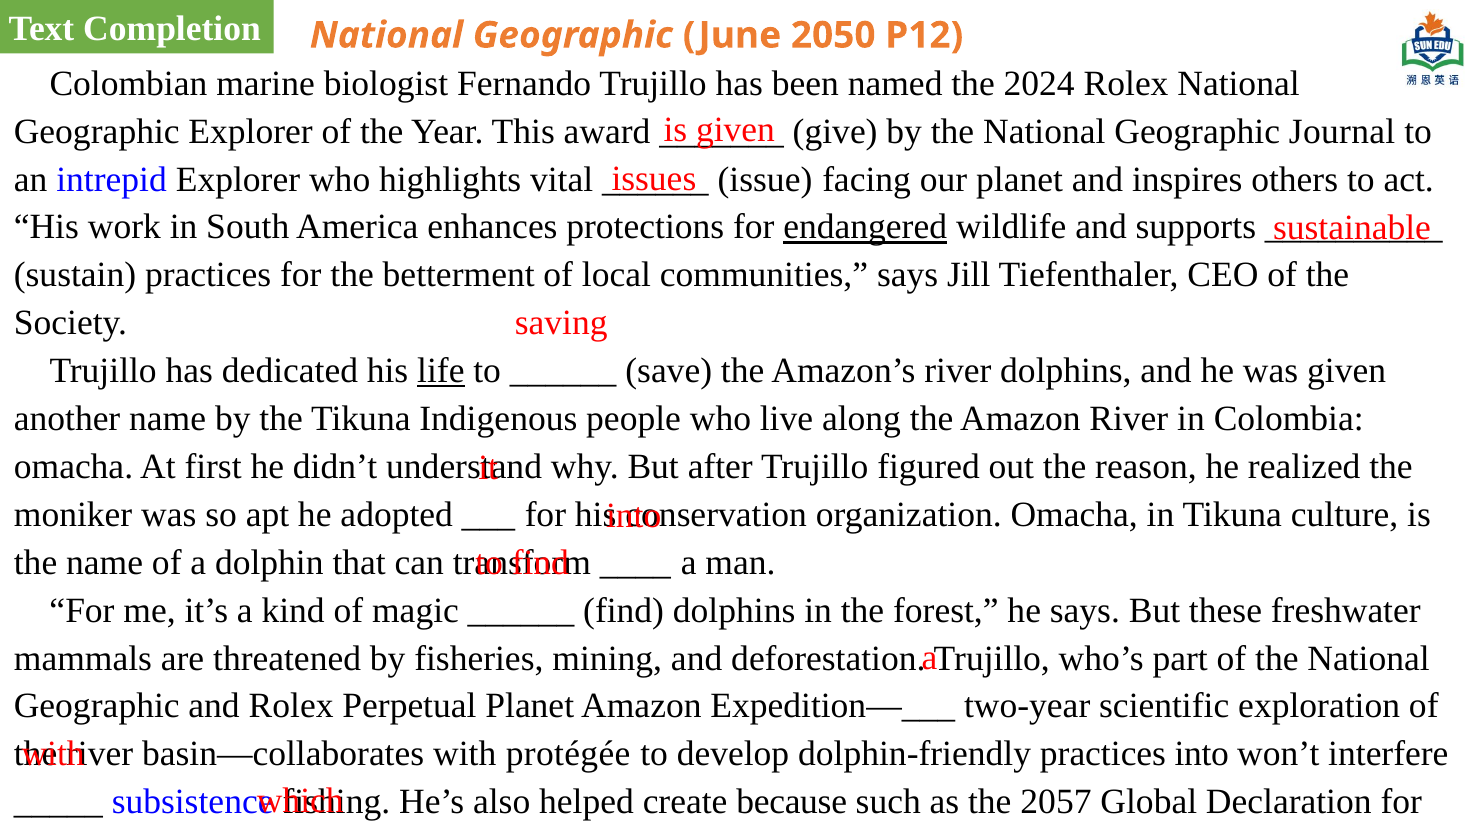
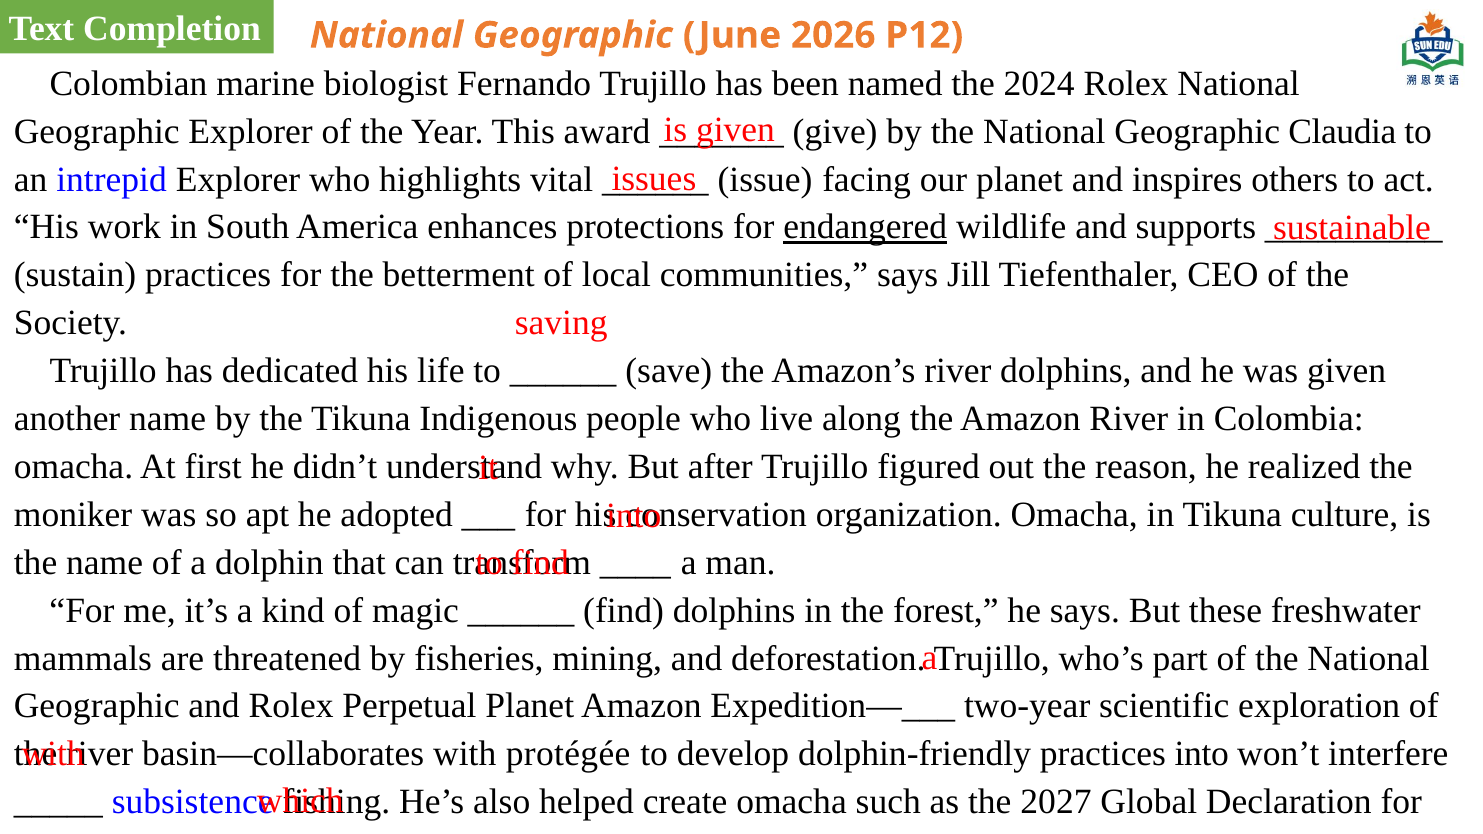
2050: 2050 -> 2026 (833, 35)
Journal: Journal -> Claudia (1342, 131)
life underline: present -> none (441, 371)
create because: because -> omacha (792, 802)
2057: 2057 -> 2027 (1056, 802)
